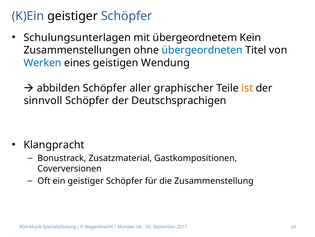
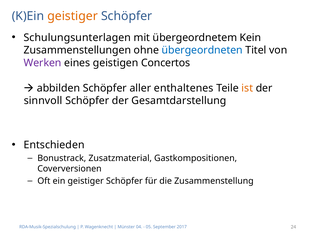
geistiger colour: black -> orange (73, 16)
Werken colour: blue -> purple (43, 63)
Wendung: Wendung -> Concertos (166, 63)
graphischer: graphischer -> enthaltenes (184, 88)
Deutschsprachigen: Deutschsprachigen -> Gesamtdarstellung (179, 100)
Klangpracht: Klangpracht -> Entschieden (54, 145)
